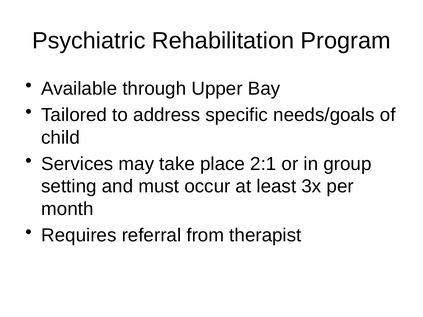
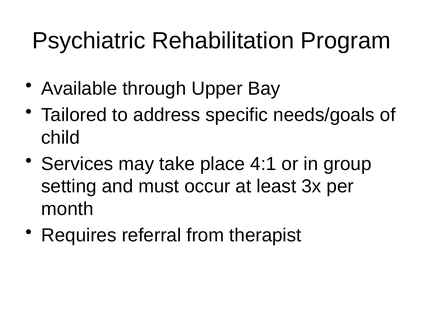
2:1: 2:1 -> 4:1 (263, 164)
